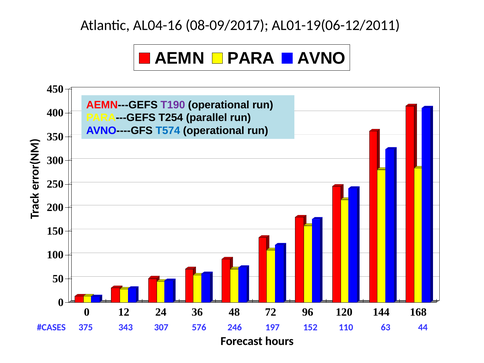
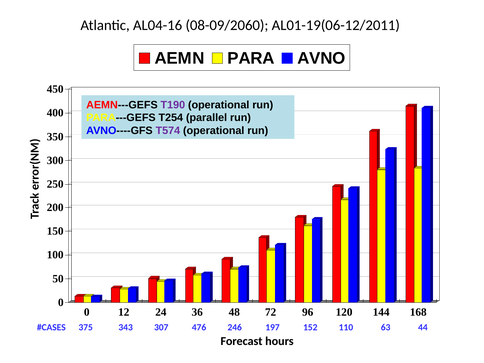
08-09/2017: 08-09/2017 -> 08-09/2060 (227, 25)
T574 colour: blue -> purple (168, 131)
576: 576 -> 476 (199, 327)
